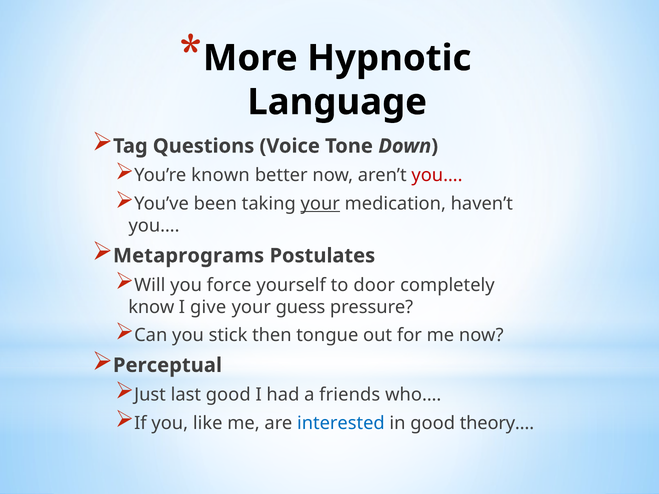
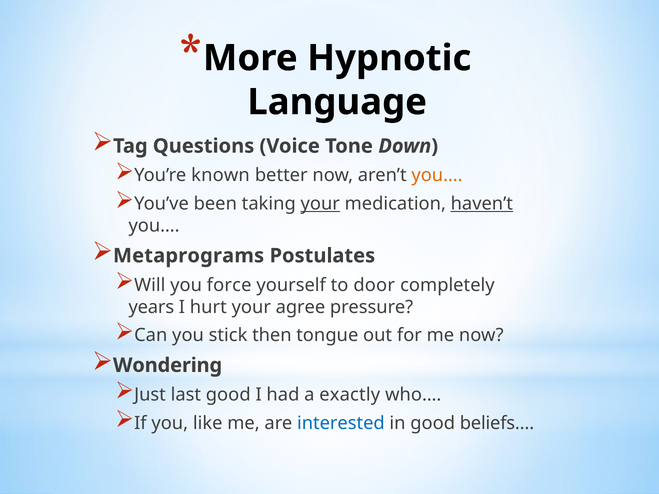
you… colour: red -> orange (437, 175)
haven’t underline: none -> present (482, 204)
know: know -> years (151, 307)
give: give -> hurt (208, 307)
guess: guess -> agree (300, 307)
Perceptual: Perceptual -> Wondering (168, 365)
friends: friends -> exactly (350, 395)
theory…: theory… -> beliefs… (497, 423)
